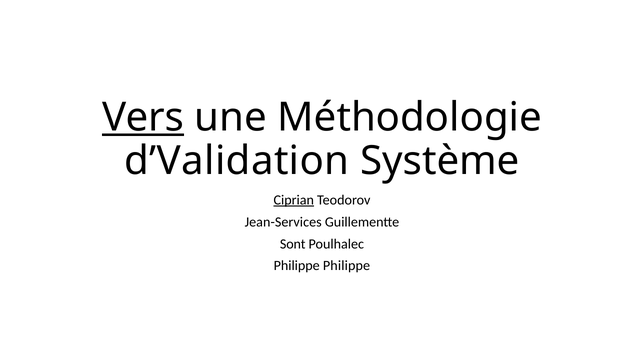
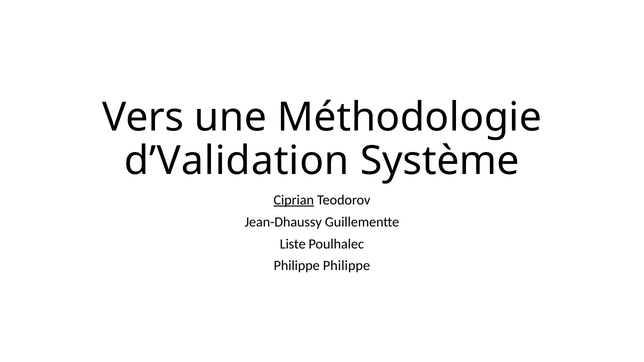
Vers underline: present -> none (143, 118)
Jean-Services: Jean-Services -> Jean-Dhaussy (283, 222)
Sont: Sont -> Liste (293, 244)
